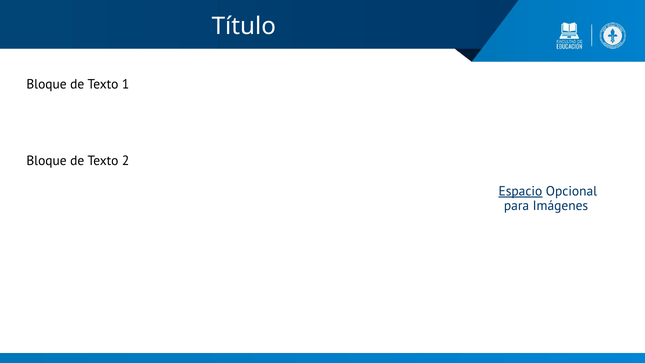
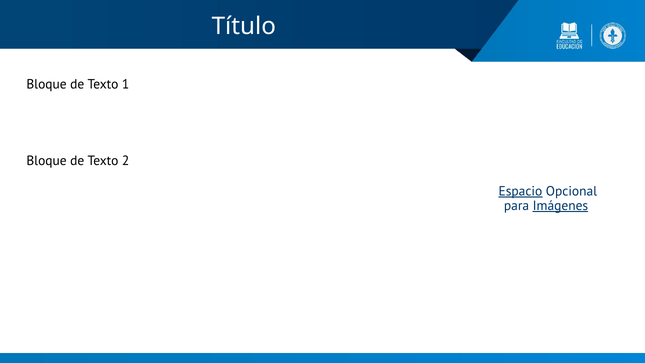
Imágenes underline: none -> present (560, 206)
